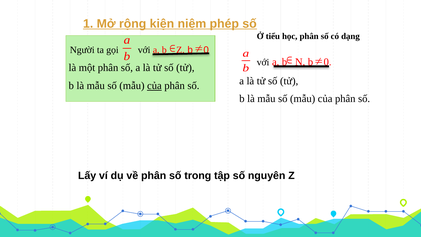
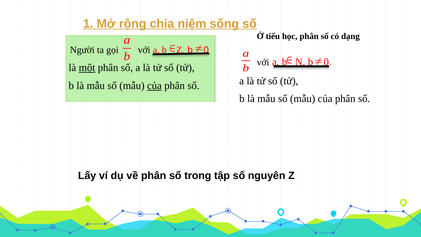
kiện: kiện -> chia (162, 24)
phép: phép -> sống (224, 24)
một underline: none -> present (87, 68)
